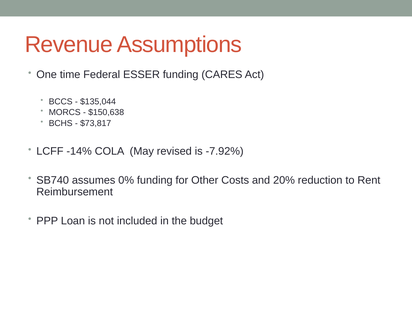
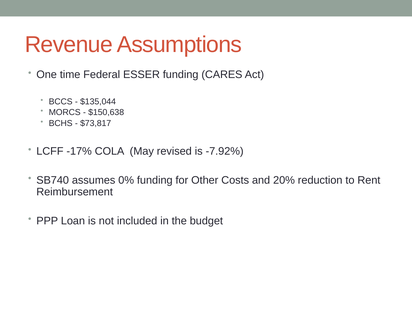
-14%: -14% -> -17% (79, 151)
